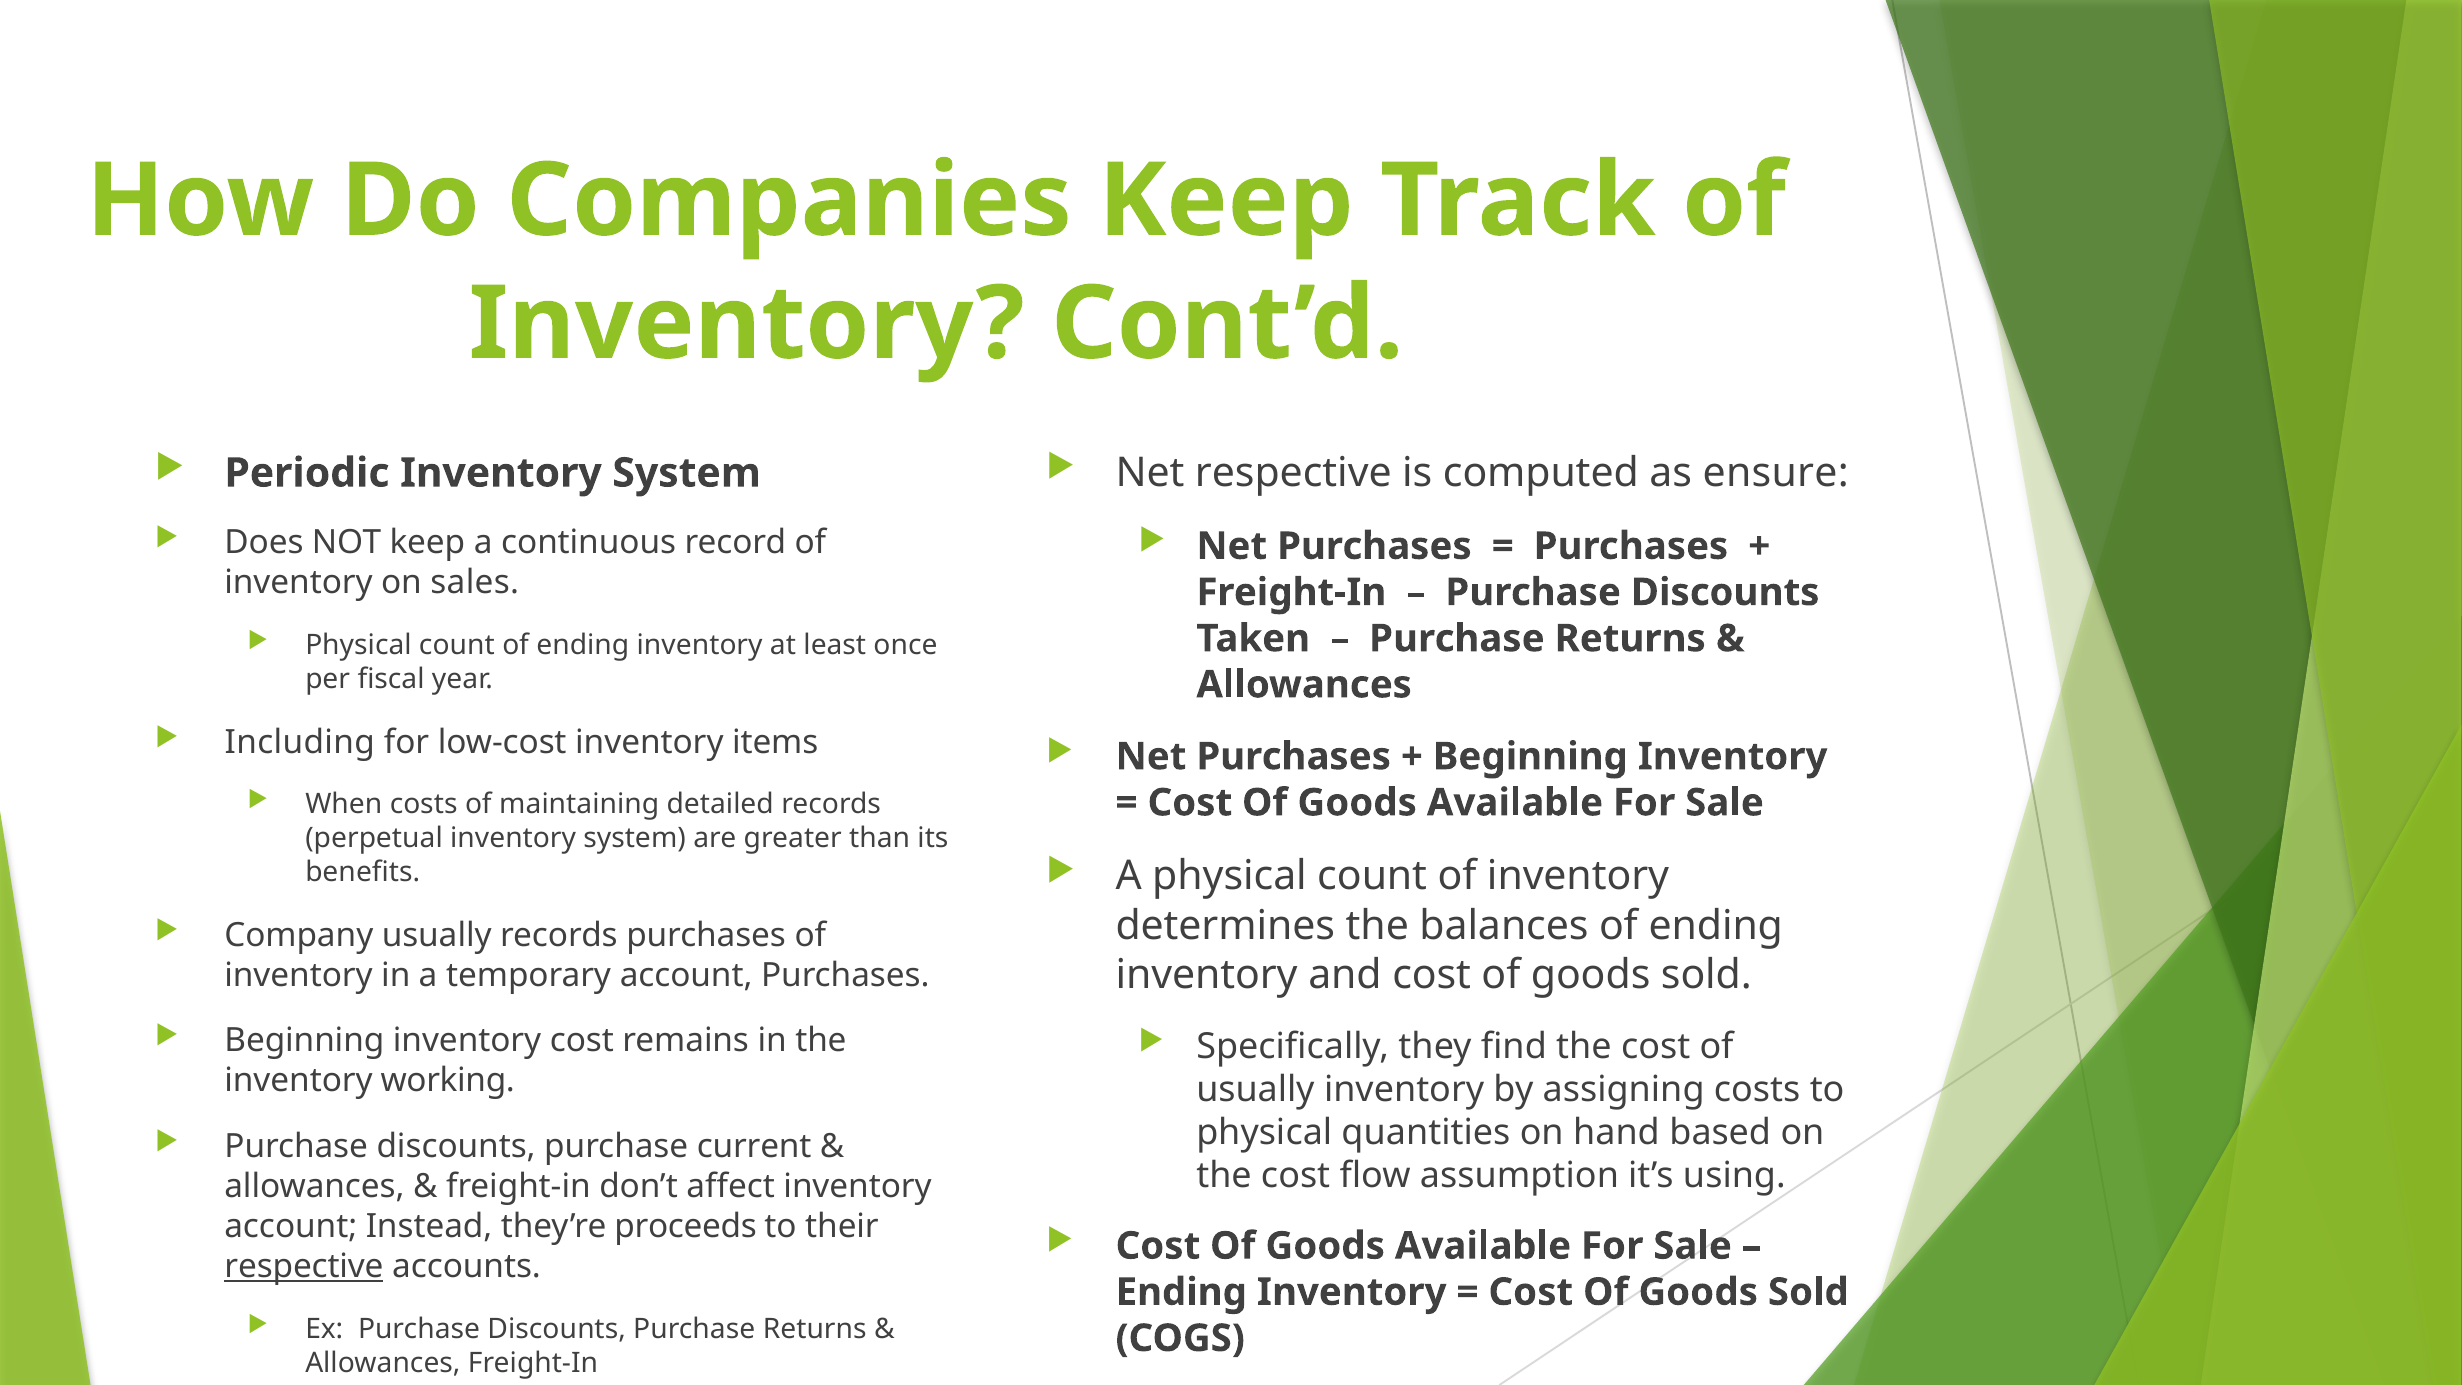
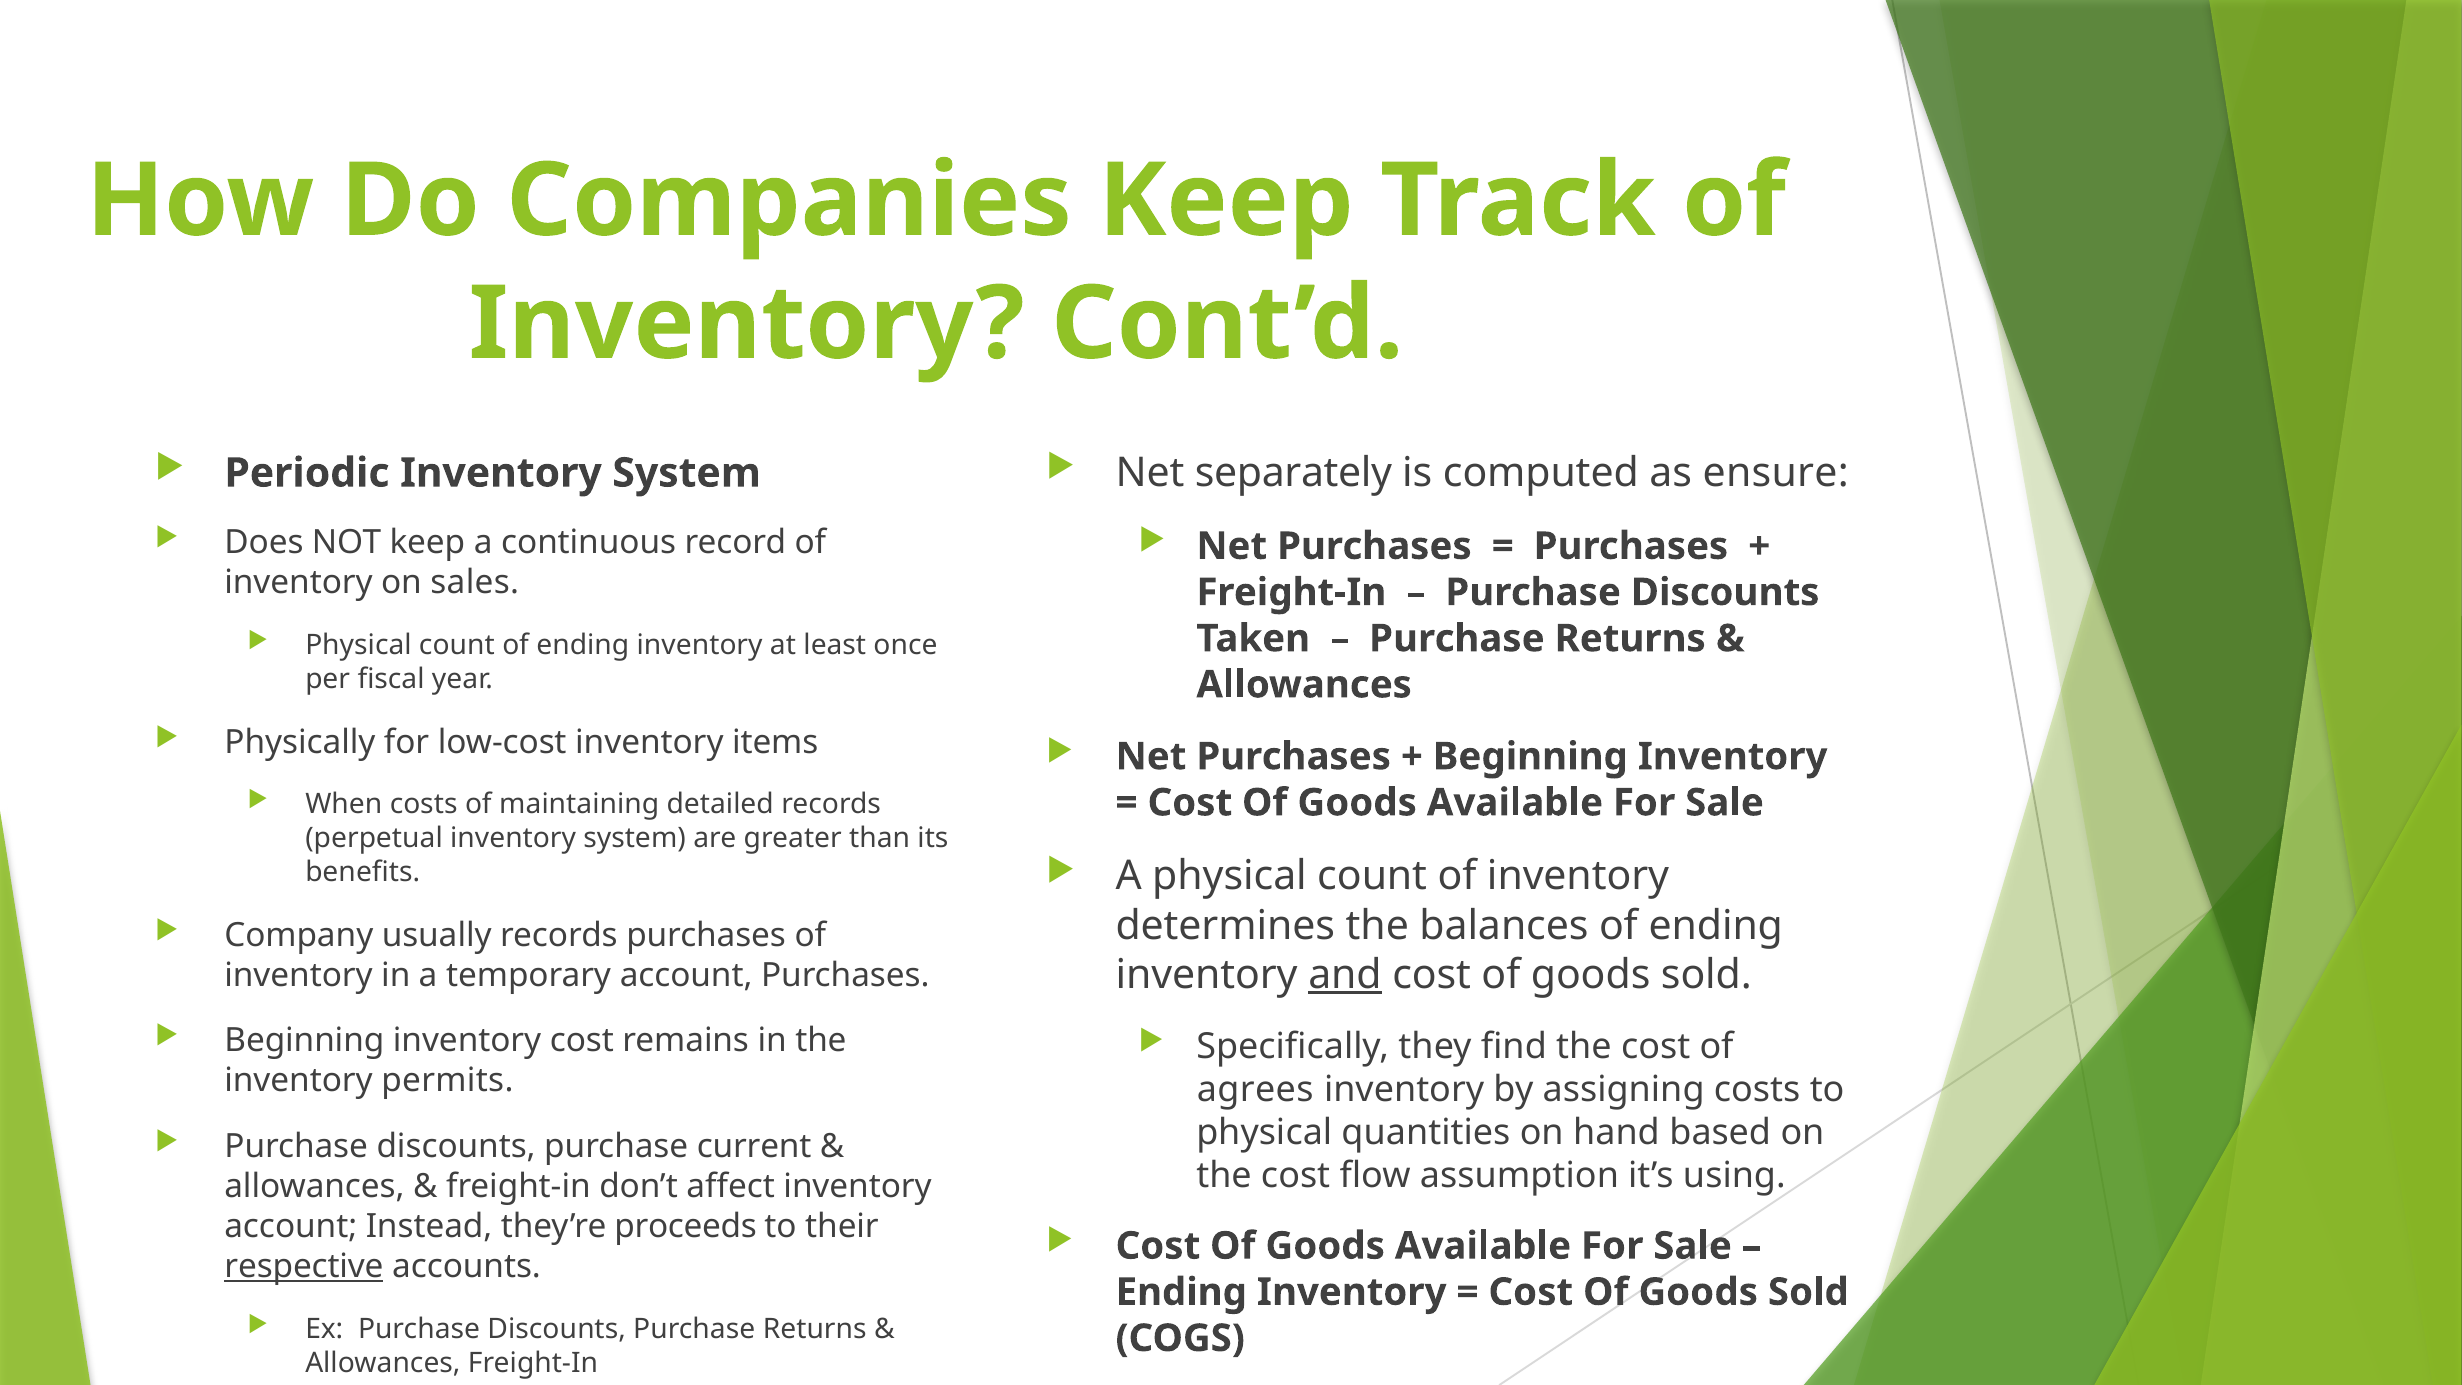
Net respective: respective -> separately (1293, 473)
Including: Including -> Physically (300, 742)
and underline: none -> present (1345, 975)
working: working -> permits (447, 1081)
usually: usually -> agrees (1255, 1089)
